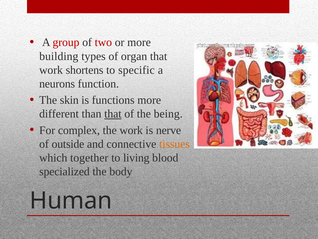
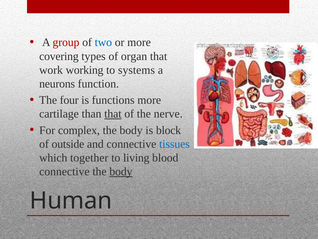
two colour: red -> blue (103, 42)
building: building -> covering (59, 56)
shortens: shortens -> working (85, 70)
specific: specific -> systems (136, 70)
skin: skin -> four (69, 100)
different: different -> cartilage (59, 114)
being: being -> nerve (168, 114)
work: work -> body (131, 130)
nerve: nerve -> block (169, 130)
tissues colour: orange -> blue (174, 144)
specialized: specialized -> connective (64, 171)
body underline: none -> present (121, 171)
